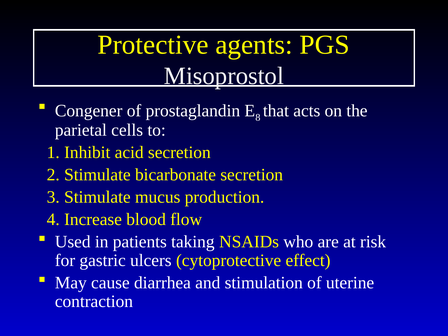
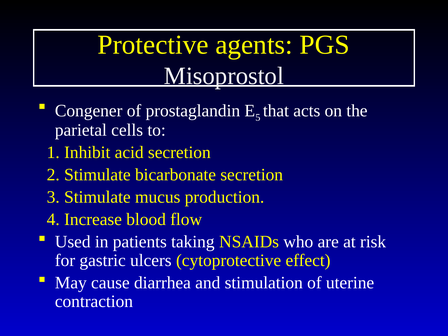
8: 8 -> 5 (258, 117)
